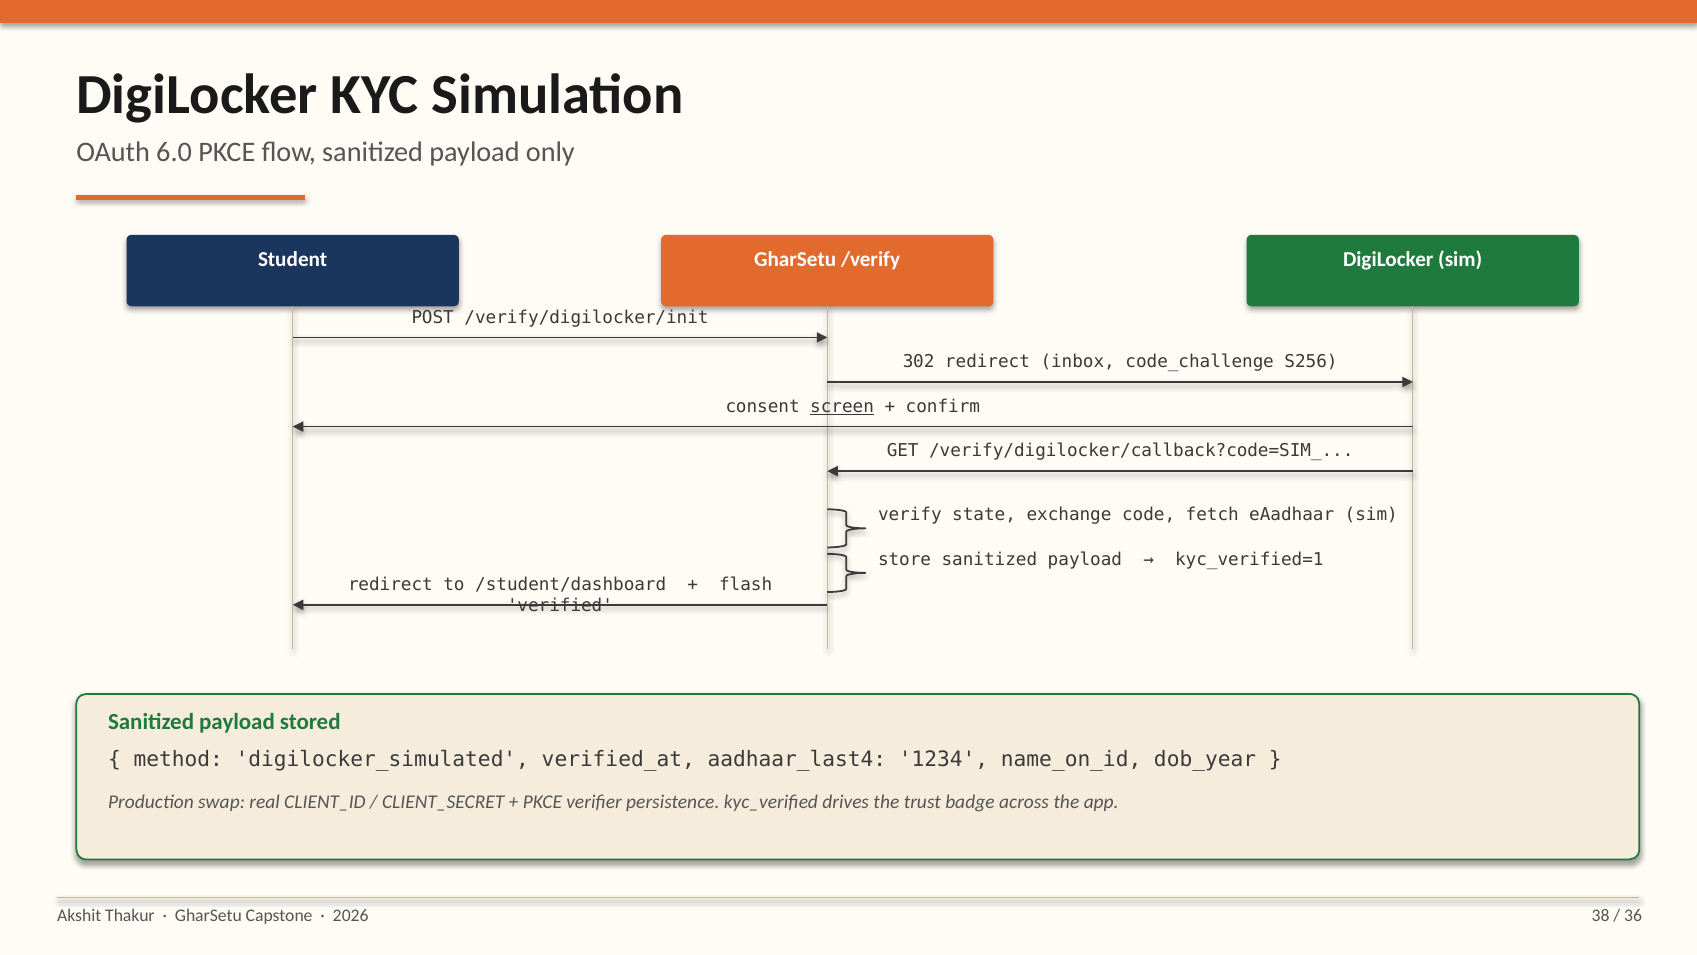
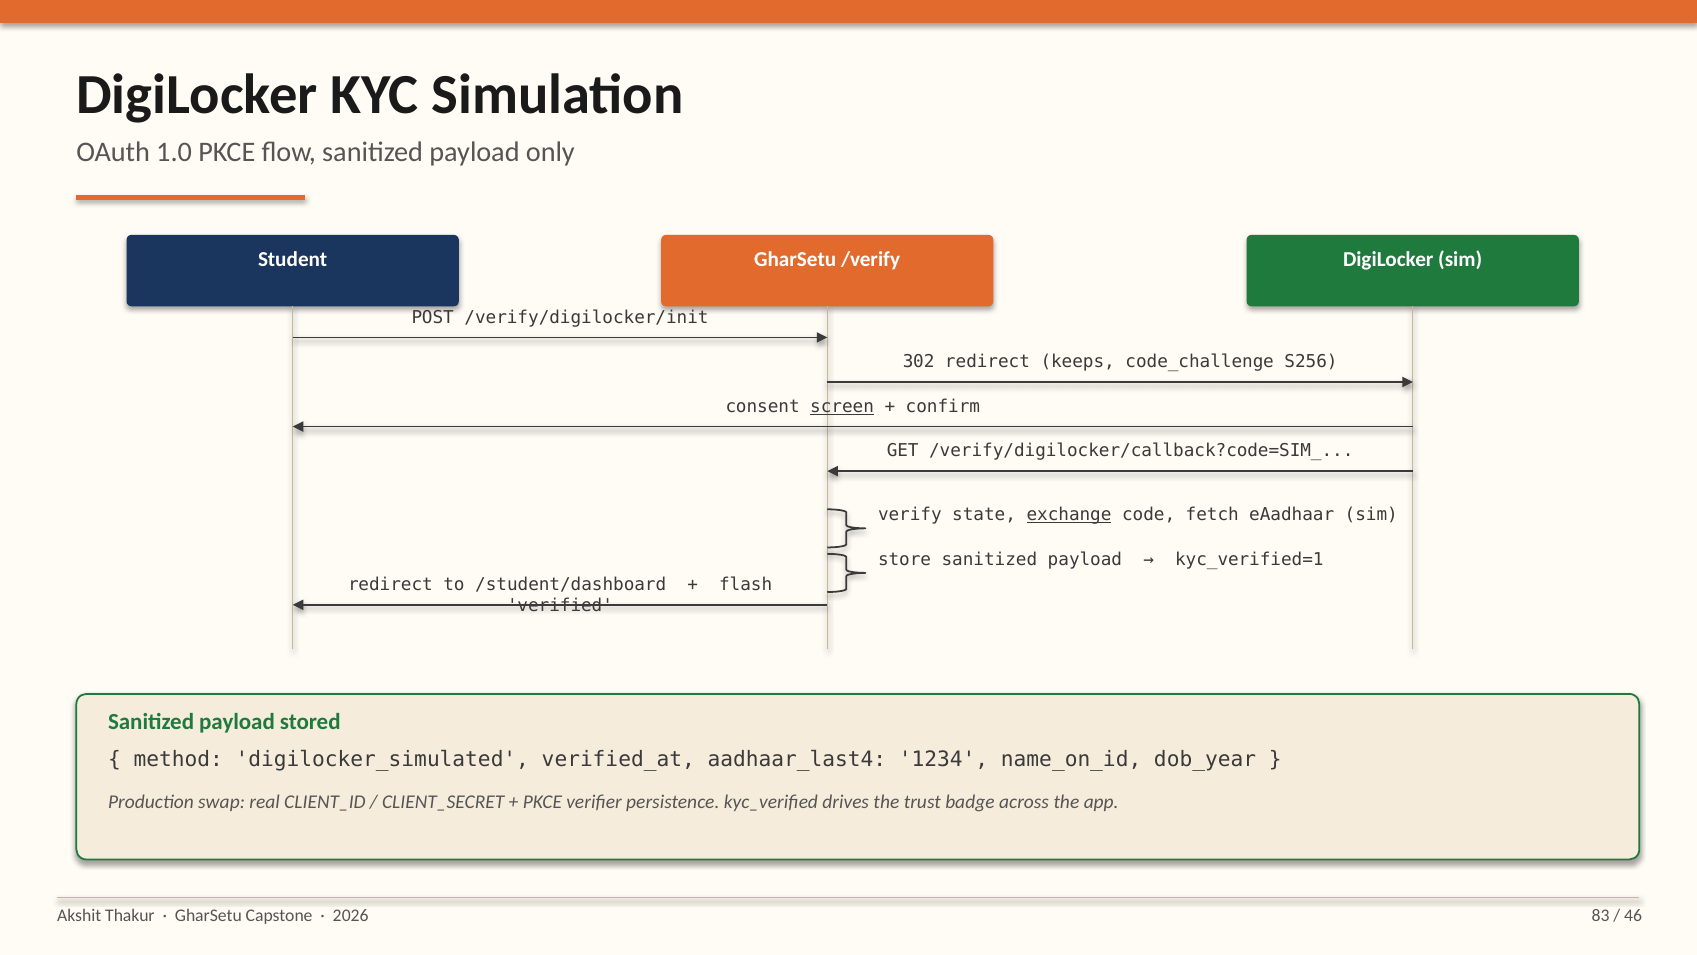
6.0: 6.0 -> 1.0 (174, 153)
inbox: inbox -> keeps (1078, 362)
exchange underline: none -> present (1069, 515)
38: 38 -> 83 (1601, 915)
36: 36 -> 46 (1633, 915)
